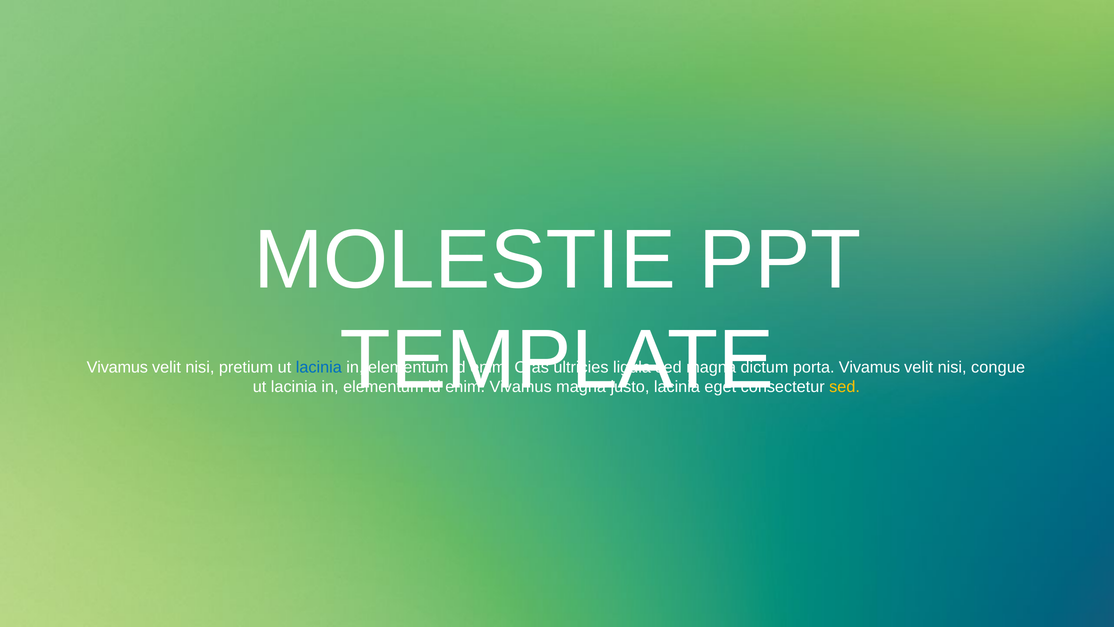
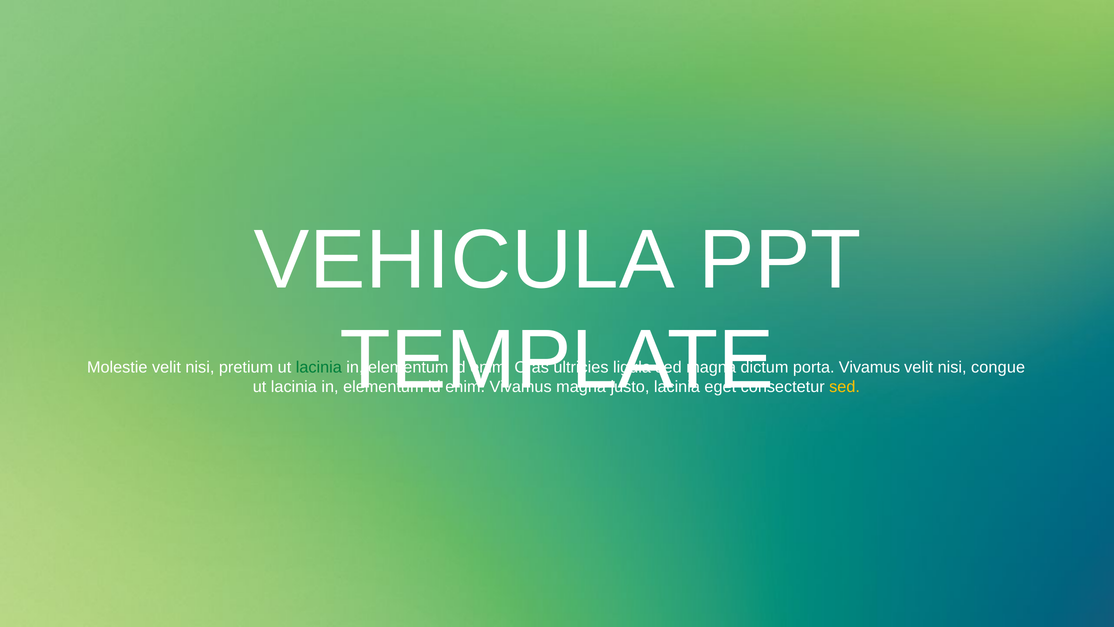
MOLESTIE: MOLESTIE -> VEHICULA (464, 260)
Vivamus: Vivamus -> Molestie (117, 367)
lacinia colour: blue -> green (319, 367)
